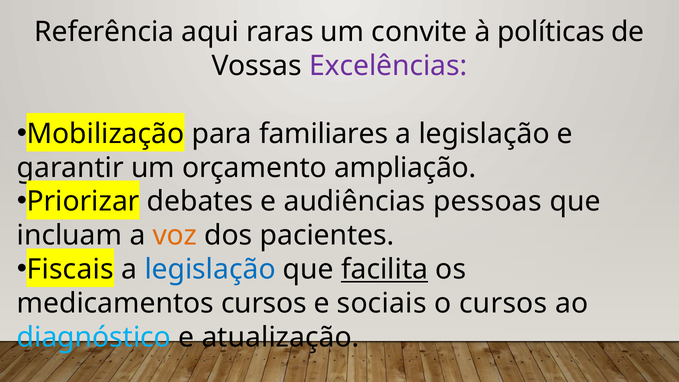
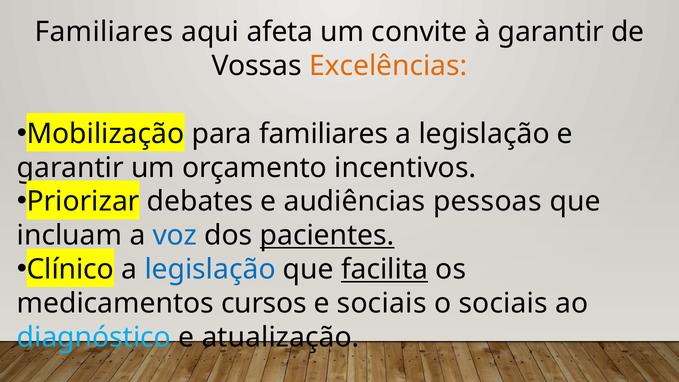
Referência: Referência -> Familiares (104, 32)
raras: raras -> afeta (280, 32)
à políticas: políticas -> garantir (551, 32)
Excelências colour: purple -> orange (388, 66)
ampliação: ampliação -> incentivos (405, 168)
voz colour: orange -> blue (175, 236)
pacientes underline: none -> present (327, 236)
Fiscais: Fiscais -> Clínico (70, 269)
o cursos: cursos -> sociais (503, 303)
